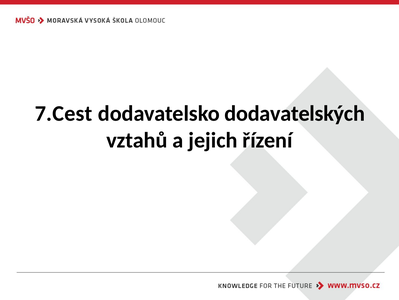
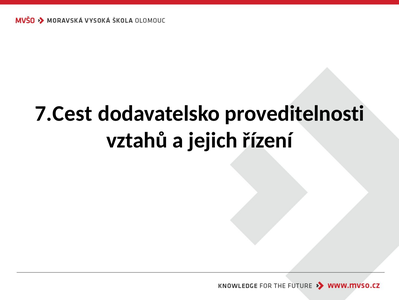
dodavatelských: dodavatelských -> proveditelnosti (295, 113)
